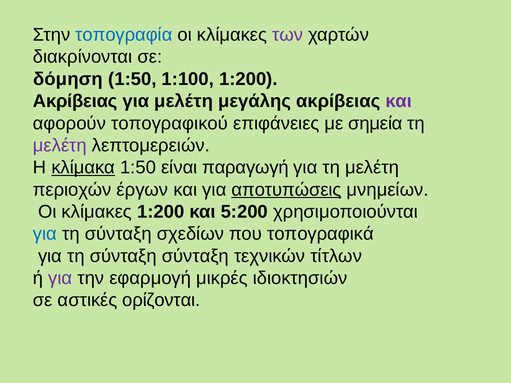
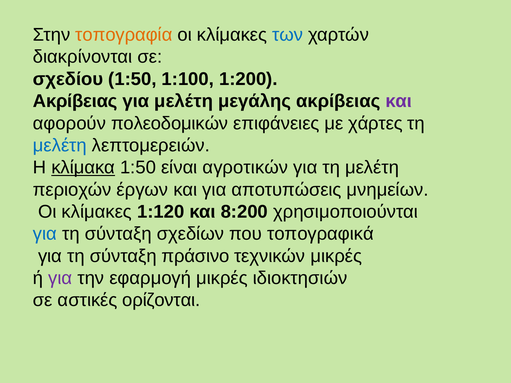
τοπογραφία colour: blue -> orange (124, 35)
των colour: purple -> blue (288, 35)
δόμηση: δόμηση -> σχεδίου (68, 79)
τοπογραφικού: τοπογραφικού -> πολεοδομικών (170, 123)
σημεία: σημεία -> χάρτες (375, 123)
μελέτη colour: purple -> blue (60, 145)
παραγωγή: παραγωγή -> αγροτικών (245, 168)
αποτυπώσεις underline: present -> none (286, 190)
κλίμακες 1:200: 1:200 -> 1:120 (161, 212)
5:200: 5:200 -> 8:200 (244, 212)
σύνταξη σύνταξη: σύνταξη -> πράσινο (195, 256)
τεχνικών τίτλων: τίτλων -> μικρές (336, 256)
